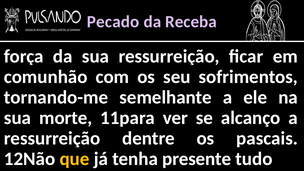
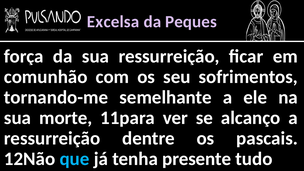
Pecado: Pecado -> Excelsa (113, 22)
Receba: Receba -> Peques (191, 22)
que colour: yellow -> light blue (75, 159)
